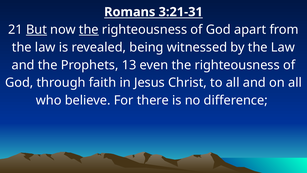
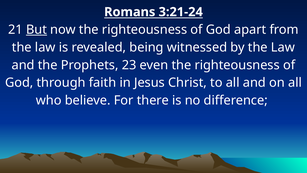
3:21-31: 3:21-31 -> 3:21-24 (181, 12)
the underline: present -> none (89, 30)
13: 13 -> 23 (129, 65)
